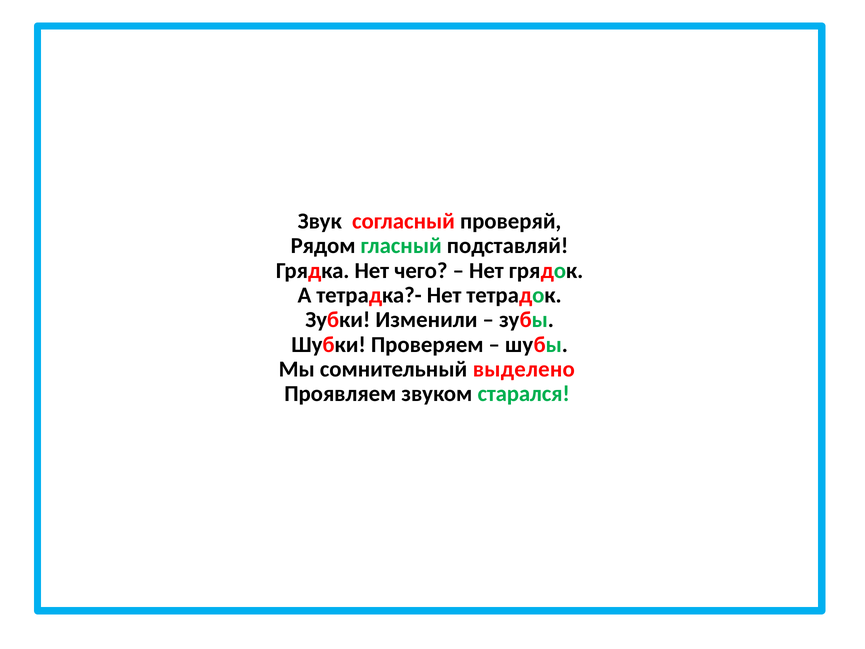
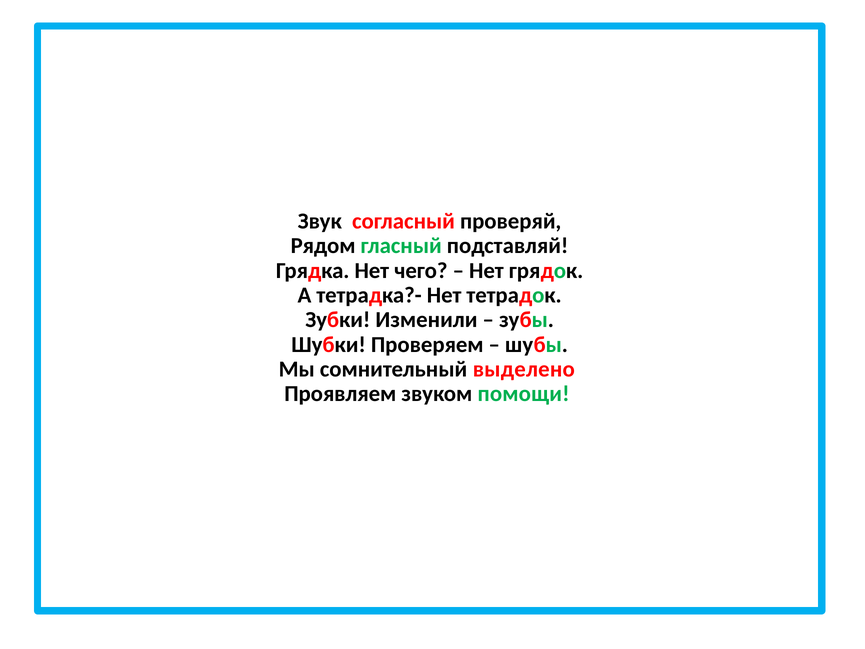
старался: старался -> помощи (524, 394)
